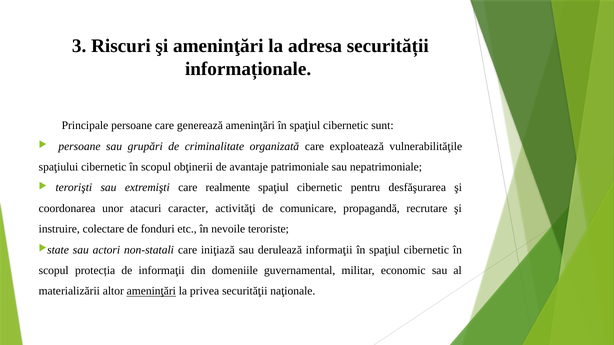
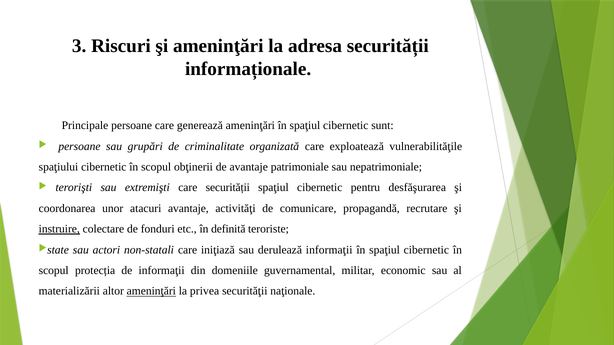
care realmente: realmente -> securității (228, 188)
atacuri caracter: caracter -> avantaje (188, 209)
instruire underline: none -> present (59, 229)
nevoile: nevoile -> definită (228, 229)
